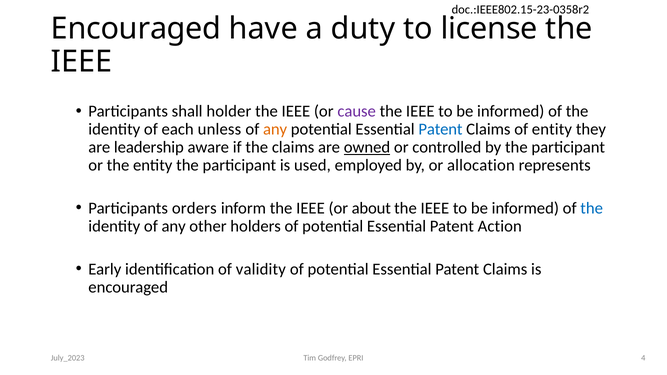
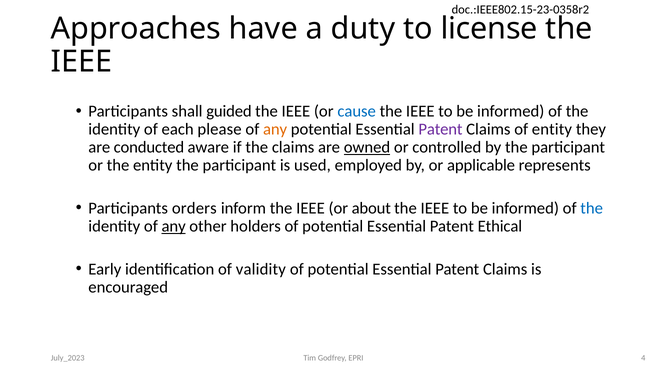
Encouraged: Encouraged -> Approaches (136, 29)
holder: holder -> guided (229, 111)
cause colour: purple -> blue (357, 111)
unless: unless -> please (219, 129)
Patent colour: blue -> purple (440, 129)
leadership: leadership -> conducted (149, 147)
allocation: allocation -> applicable (481, 165)
any underline: none -> present (174, 226)
Action: Action -> Ethical (500, 226)
